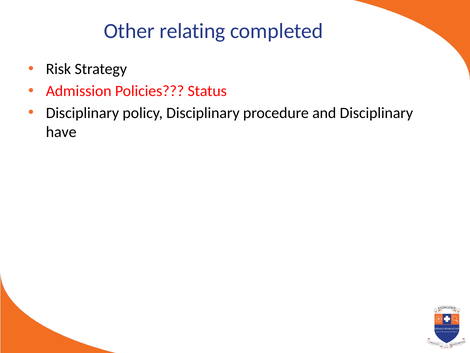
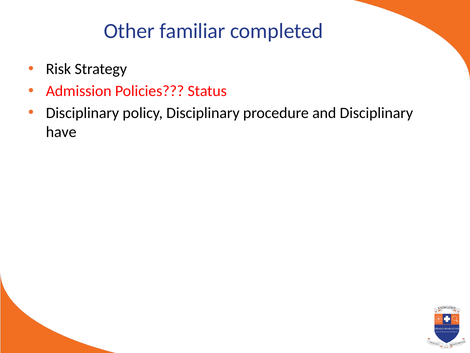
relating: relating -> familiar (192, 31)
